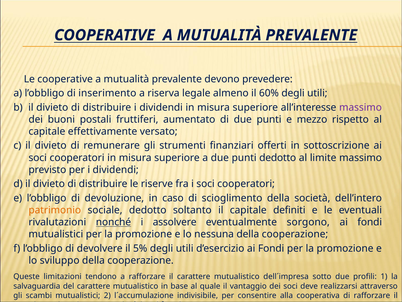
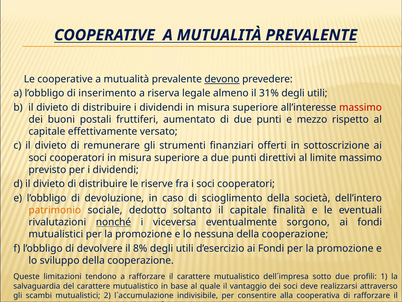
devono underline: none -> present (222, 79)
60%: 60% -> 31% (269, 93)
massimo colour: purple -> red (360, 107)
punti dedotto: dedotto -> direttivi (278, 157)
definiti: definiti -> finalità (289, 210)
assolvere: assolvere -> viceversa (175, 222)
5%: 5% -> 8% (140, 248)
